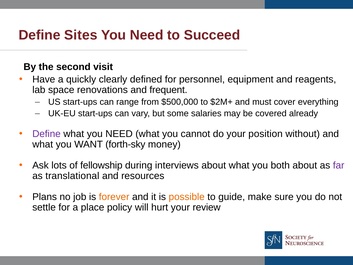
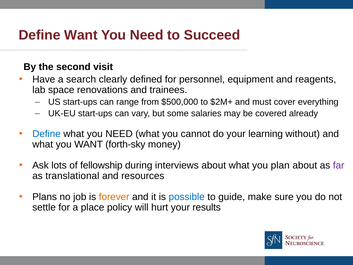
Define Sites: Sites -> Want (81, 35)
quickly: quickly -> search (81, 79)
frequent: frequent -> trainees (168, 90)
Define colour: purple -> blue (47, 134)
position: position -> learning (266, 134)
both: both -> plan (280, 165)
possible colour: orange -> blue (187, 197)
review: review -> results (207, 207)
